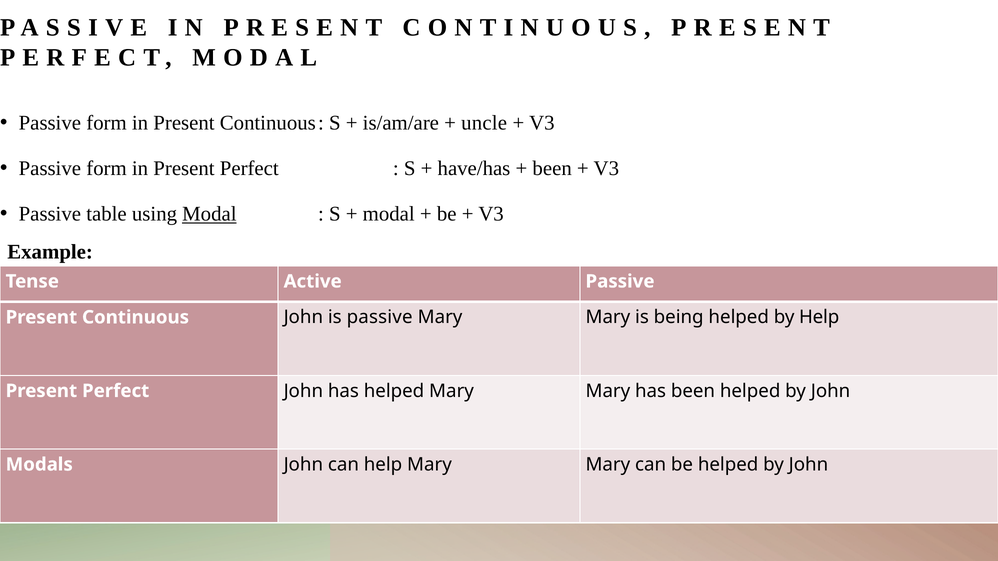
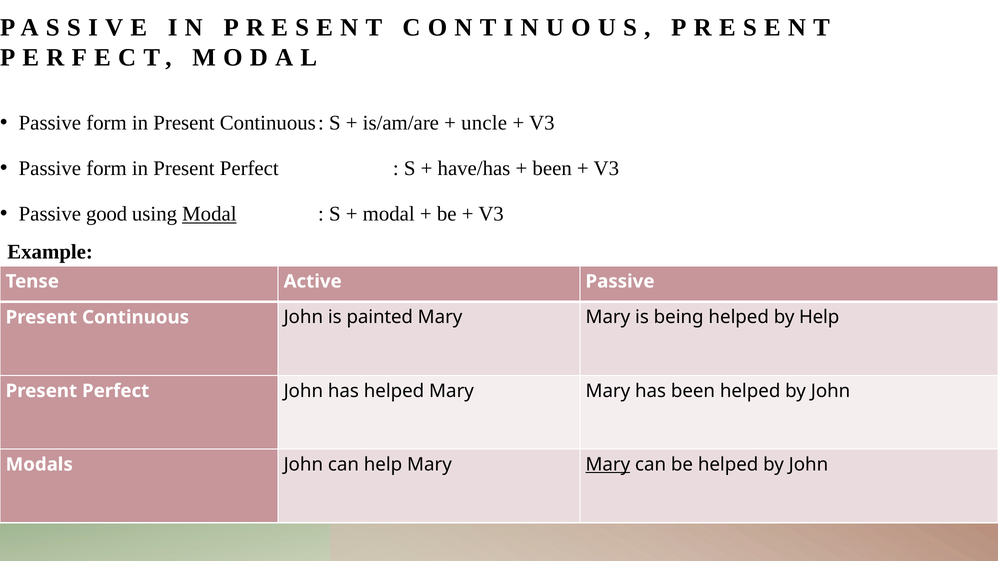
table: table -> good (107, 214)
is passive: passive -> painted (380, 317)
Mary underline: none -> present (608, 465)
